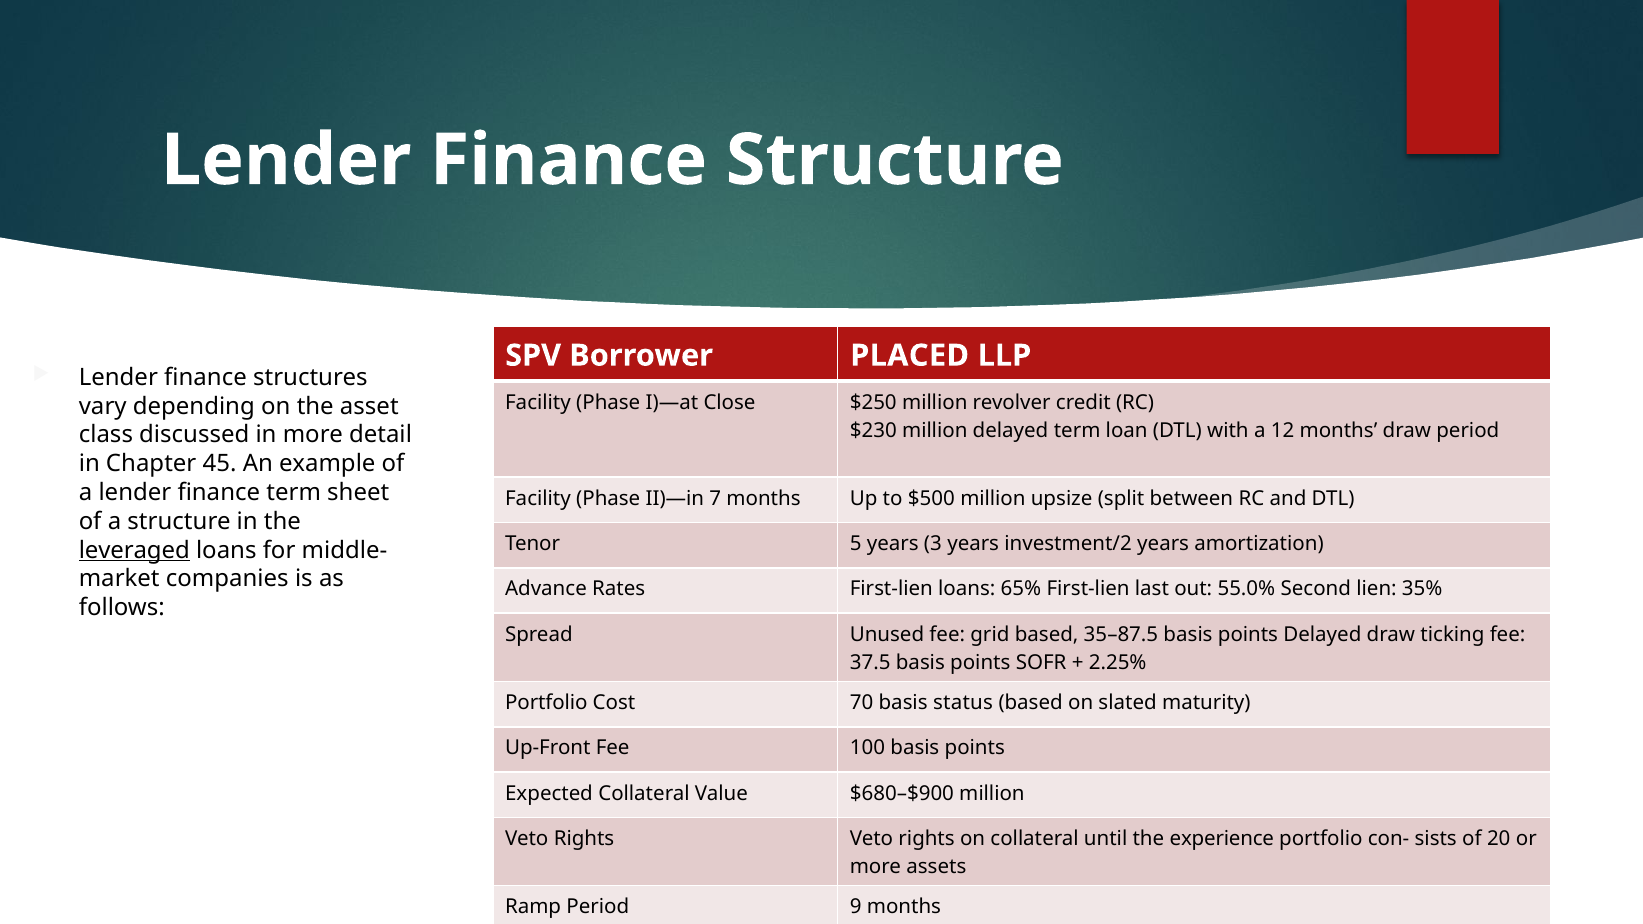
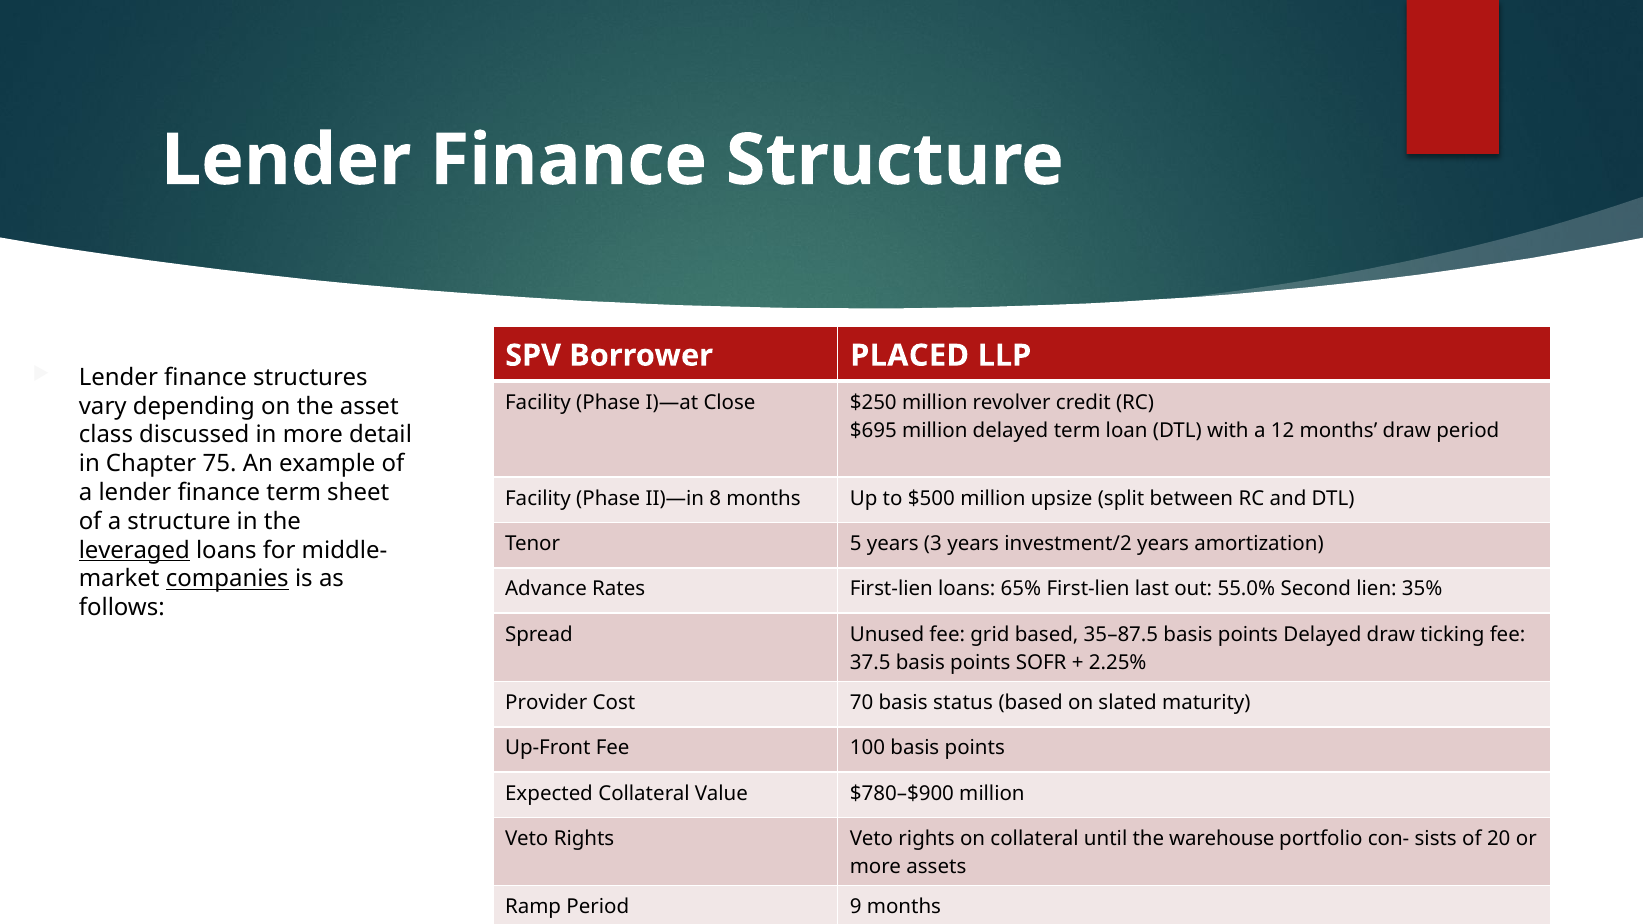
$230: $230 -> $695 (873, 430)
45: 45 -> 75 (220, 464)
7: 7 -> 8 (715, 499)
companies underline: none -> present (227, 579)
Portfolio: Portfolio -> Provider (546, 703)
$680–$900: $680–$900 -> $780–$900 (902, 794)
experience: experience -> warehouse (1222, 839)
